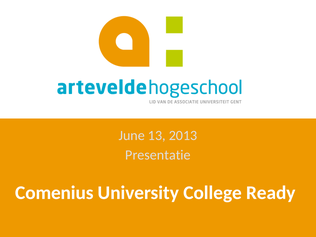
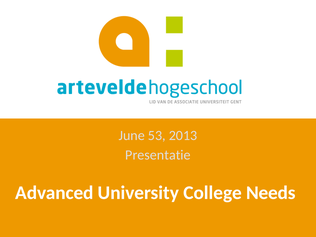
13: 13 -> 53 (157, 135)
Comenius: Comenius -> Advanced (54, 193)
Ready: Ready -> Needs (271, 193)
